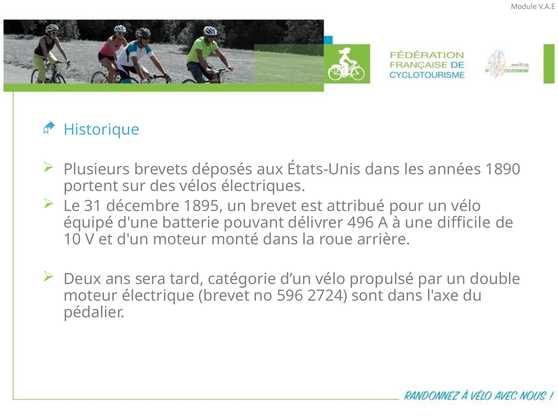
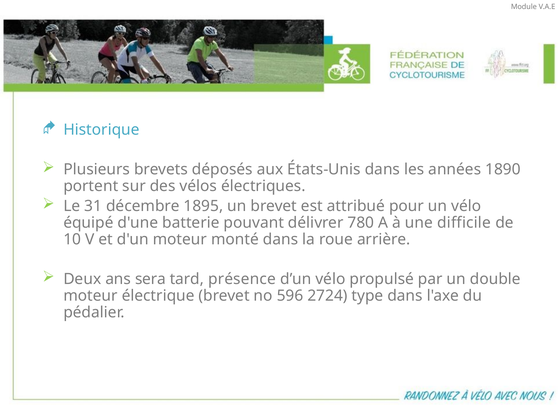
496: 496 -> 780 (361, 223)
catégorie: catégorie -> présence (242, 279)
sont: sont -> type (367, 296)
